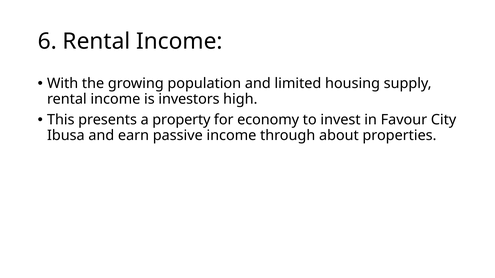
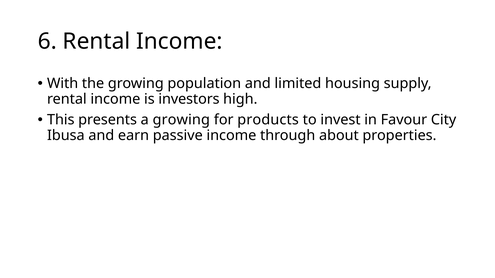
a property: property -> growing (181, 120)
economy: economy -> products (268, 120)
